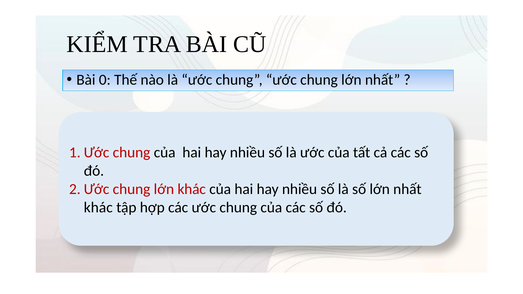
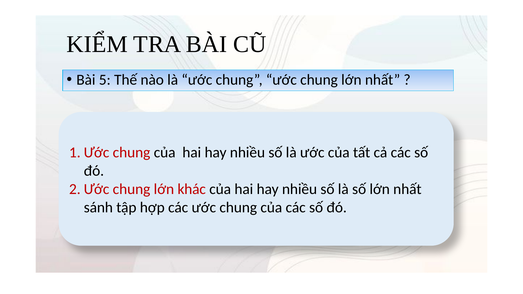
0: 0 -> 5 (105, 80)
khác: khác -> sánh (98, 207)
